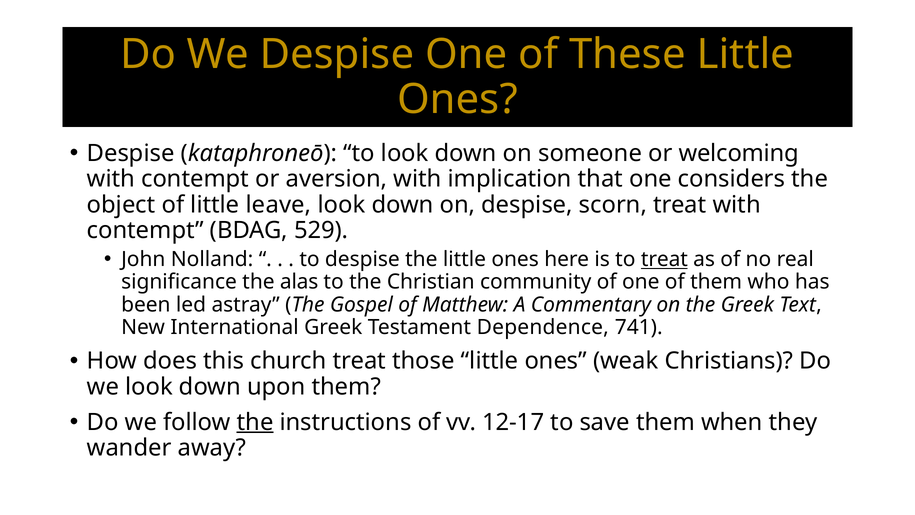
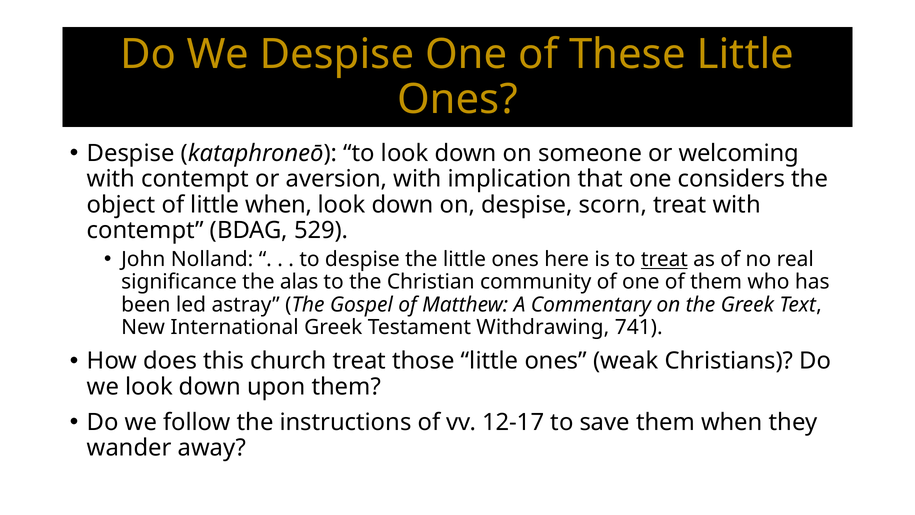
little leave: leave -> when (279, 205)
Dependence: Dependence -> Withdrawing (543, 327)
the underline: present -> none (255, 422)
